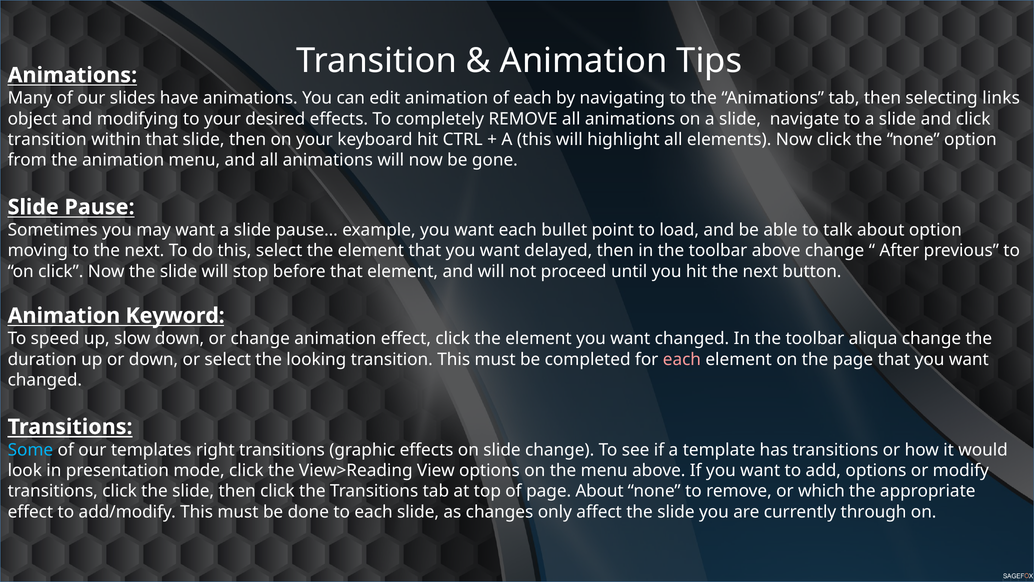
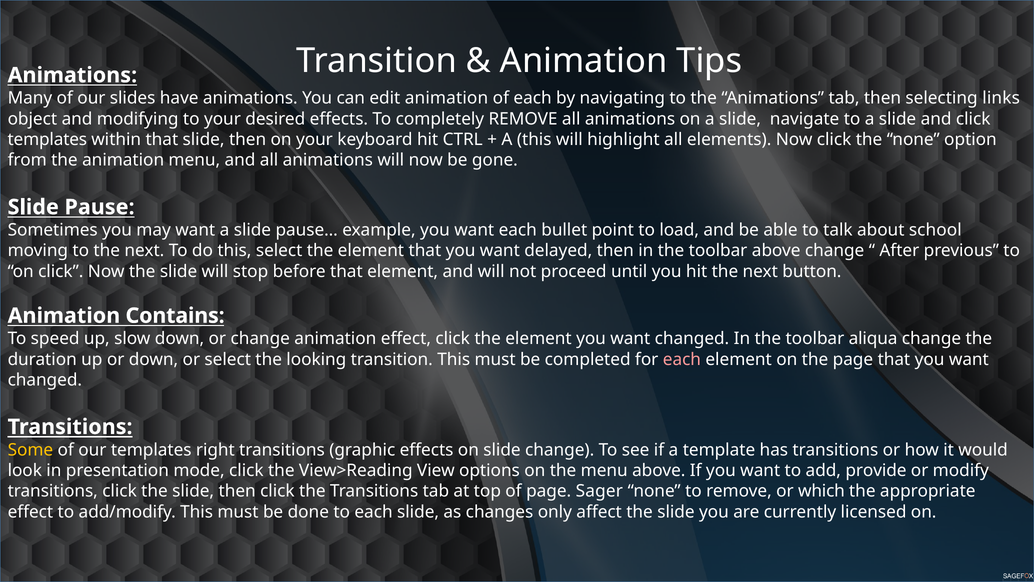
transition: transition -> templates (47, 139)
about option: option -> school (935, 230)
Keyword: Keyword -> Contains (175, 316)
Some colour: light blue -> yellow (30, 450)
add options: options -> provide (876, 470)
page About: About -> Sager (599, 491)
through: through -> licensed (874, 512)
